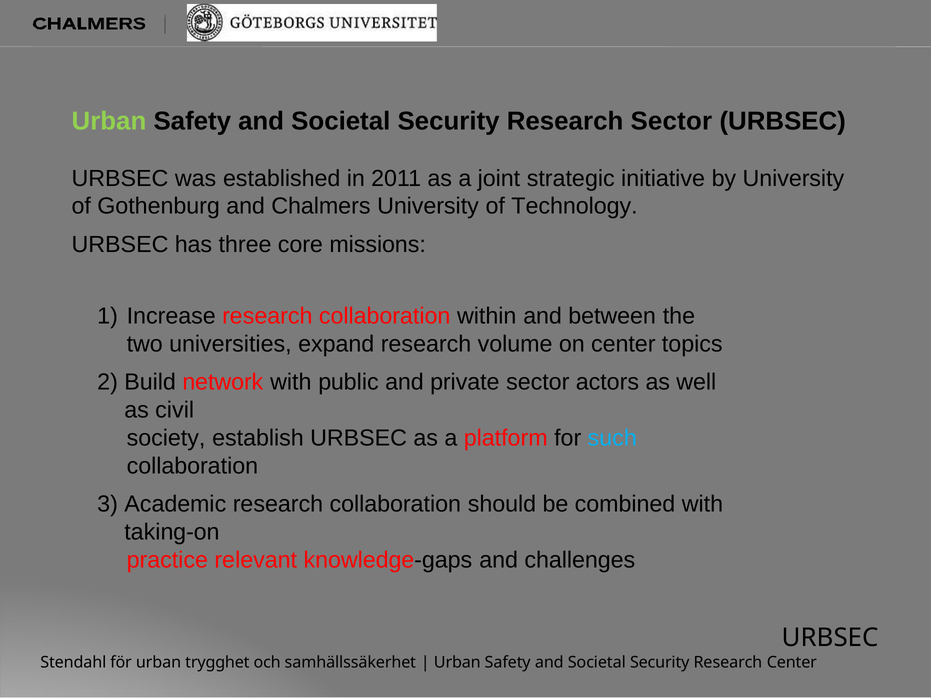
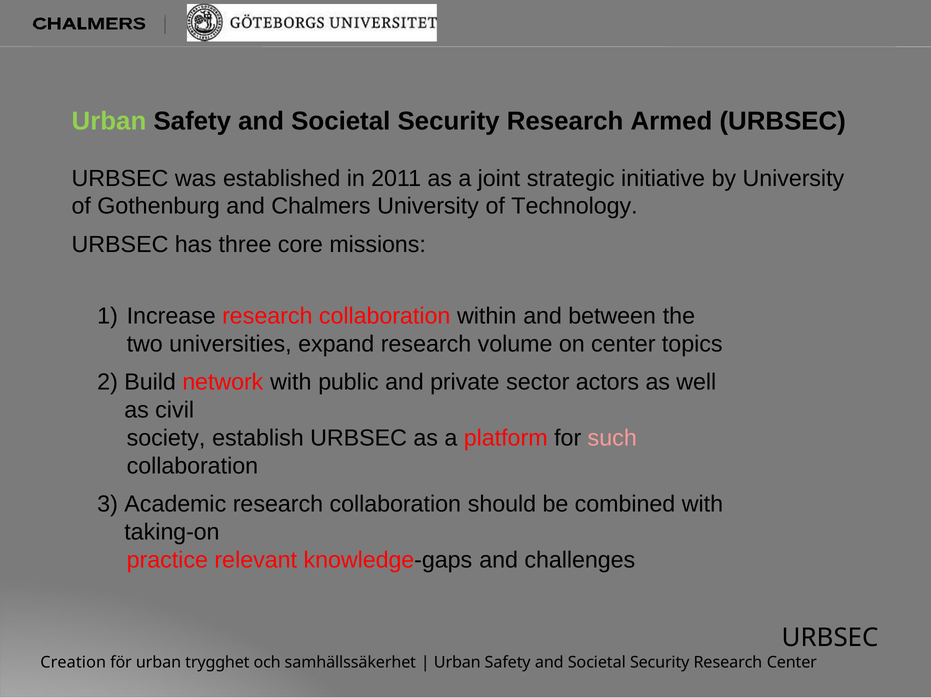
Research Sector: Sector -> Armed (671, 121)
such colour: light blue -> pink (612, 438)
Stendahl: Stendahl -> Creation (73, 663)
